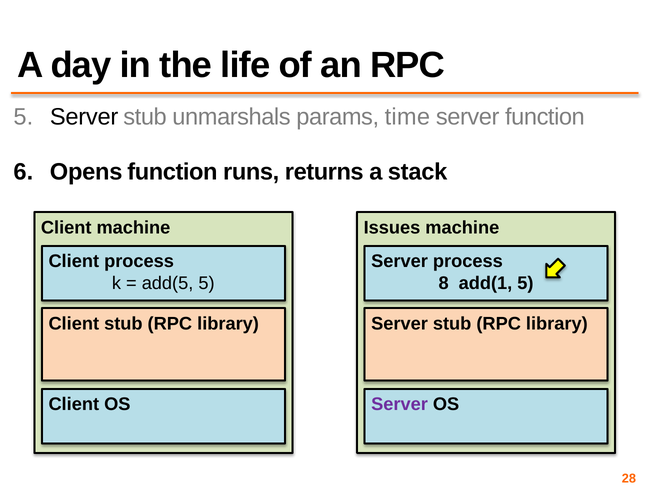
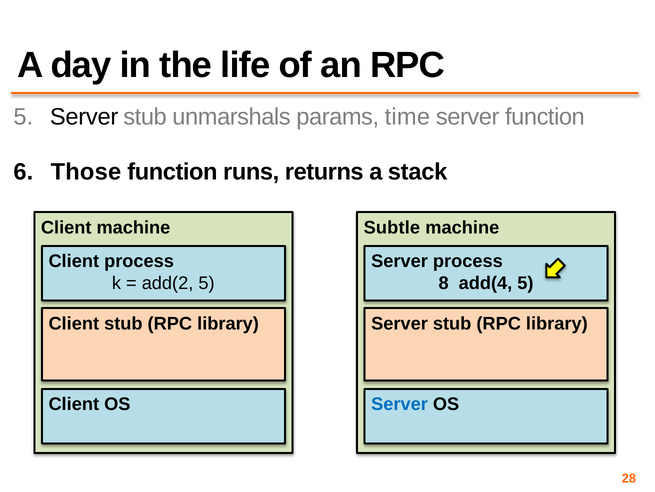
Opens: Opens -> Those (86, 172)
Issues: Issues -> Subtle (392, 227)
add(5: add(5 -> add(2 (168, 283)
add(1: add(1 -> add(4 (485, 283)
Server colour: purple -> blue (400, 404)
